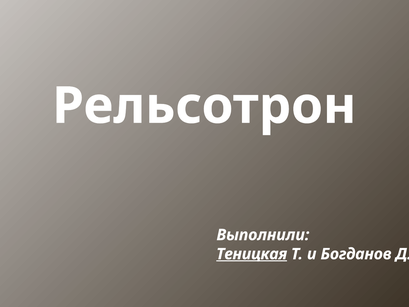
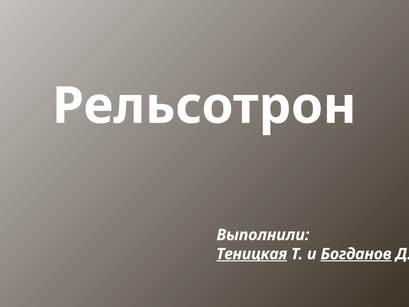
Богданов underline: none -> present (356, 254)
